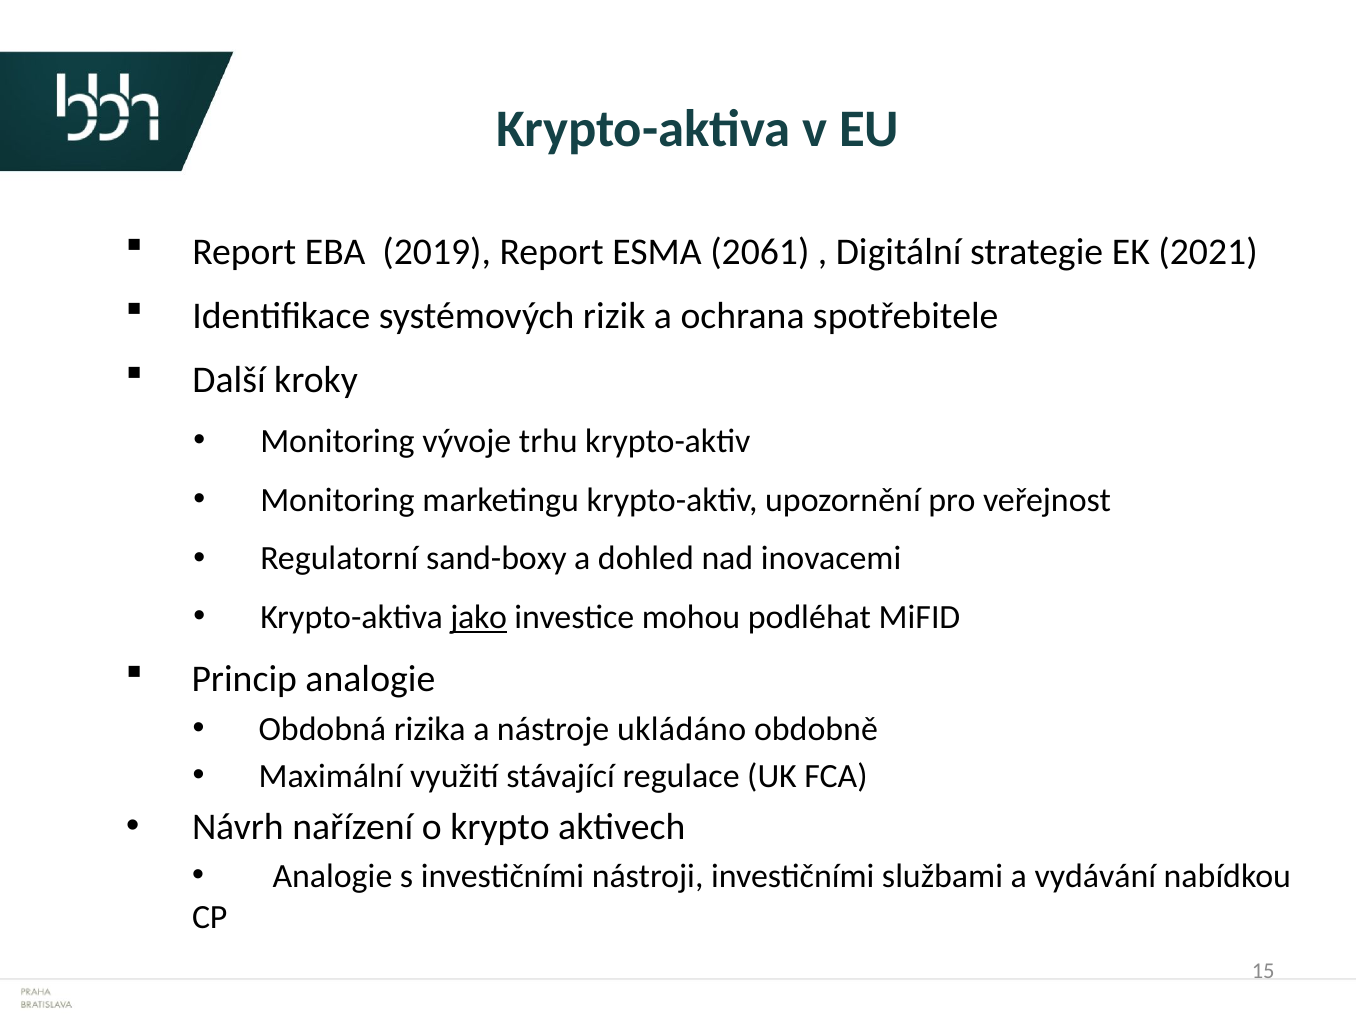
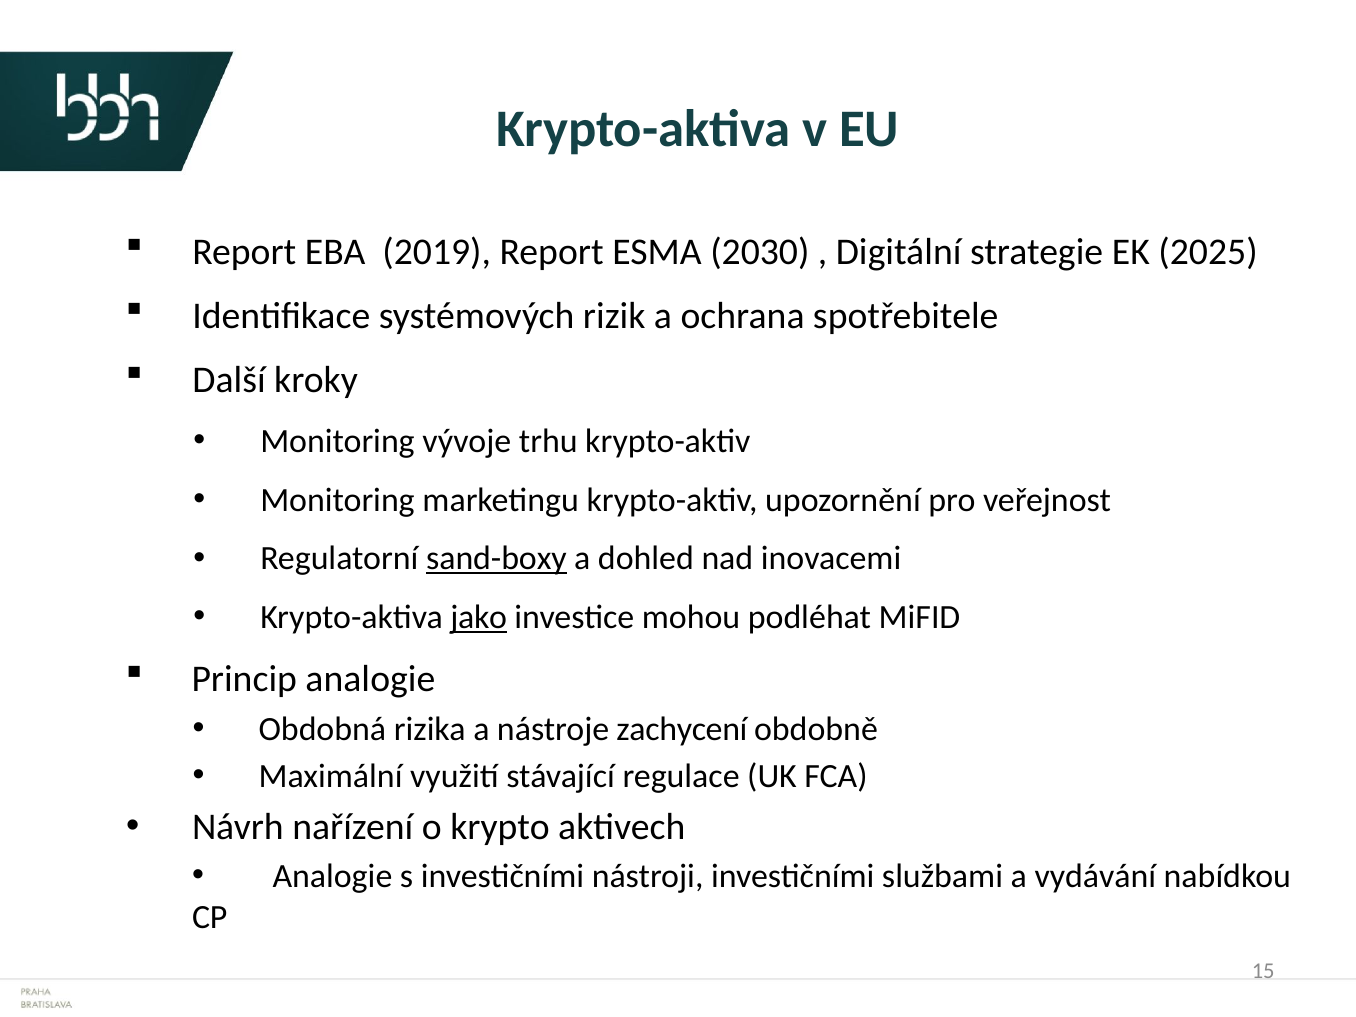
2061: 2061 -> 2030 (760, 252)
2021: 2021 -> 2025 (1208, 252)
sand-boxy underline: none -> present (496, 559)
ukládáno: ukládáno -> zachycení (682, 729)
